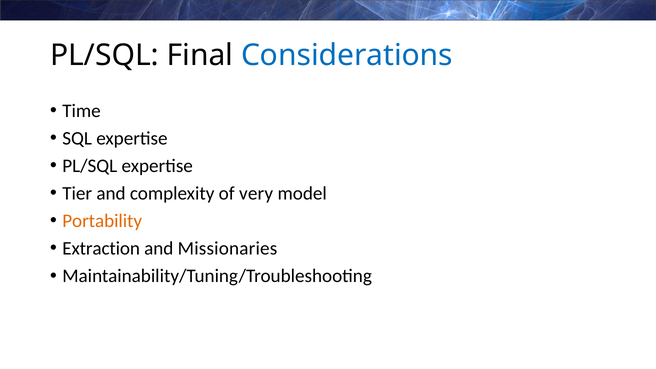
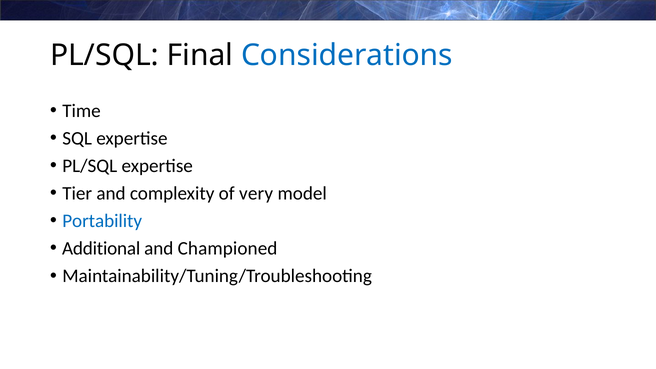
Portability colour: orange -> blue (102, 221)
Extraction: Extraction -> Additional (101, 248)
Missionaries: Missionaries -> Championed (228, 248)
